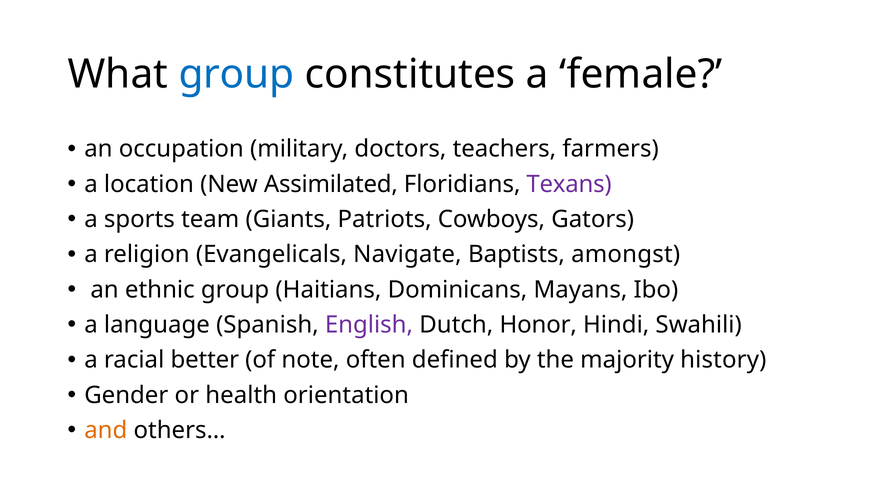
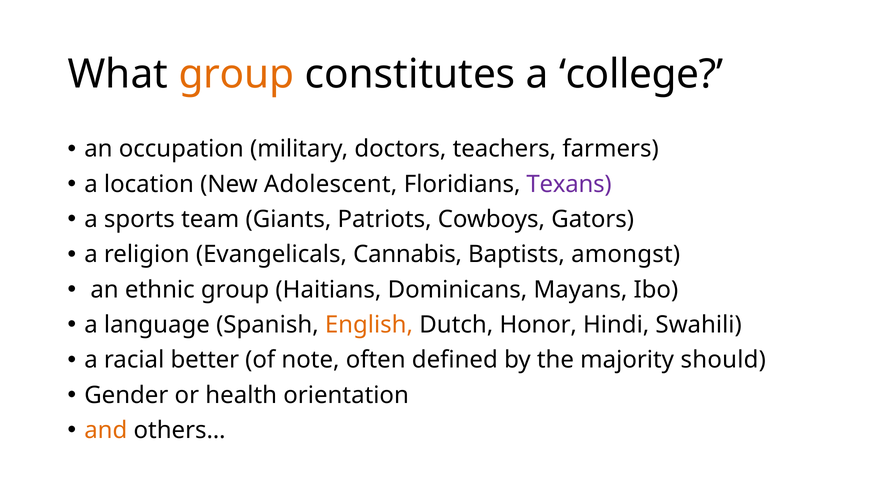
group colour: blue -> orange (236, 75)
female: female -> college (641, 75)
Assimilated: Assimilated -> Adolescent (331, 184)
Navigate: Navigate -> Cannabis (408, 254)
English colour: purple -> orange (369, 325)
history: history -> should (723, 360)
